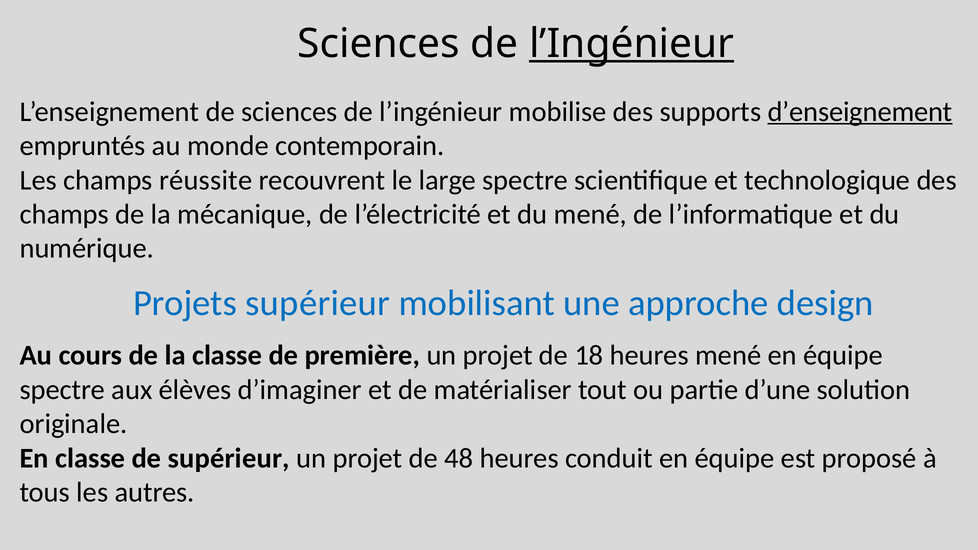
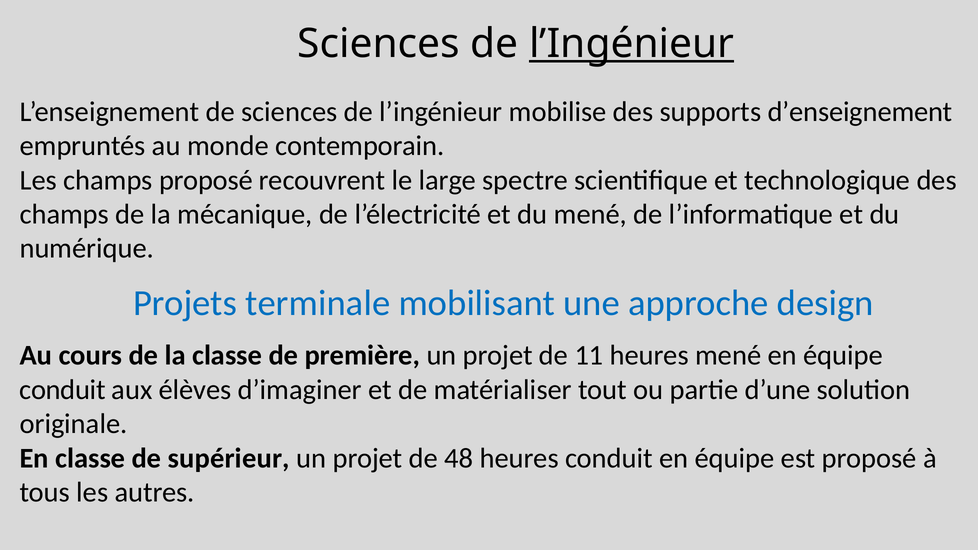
d’enseignement underline: present -> none (860, 112)
champs réussite: réussite -> proposé (206, 180)
Projets supérieur: supérieur -> terminale (318, 303)
18: 18 -> 11 (589, 356)
spectre: spectre -> conduit (62, 390)
